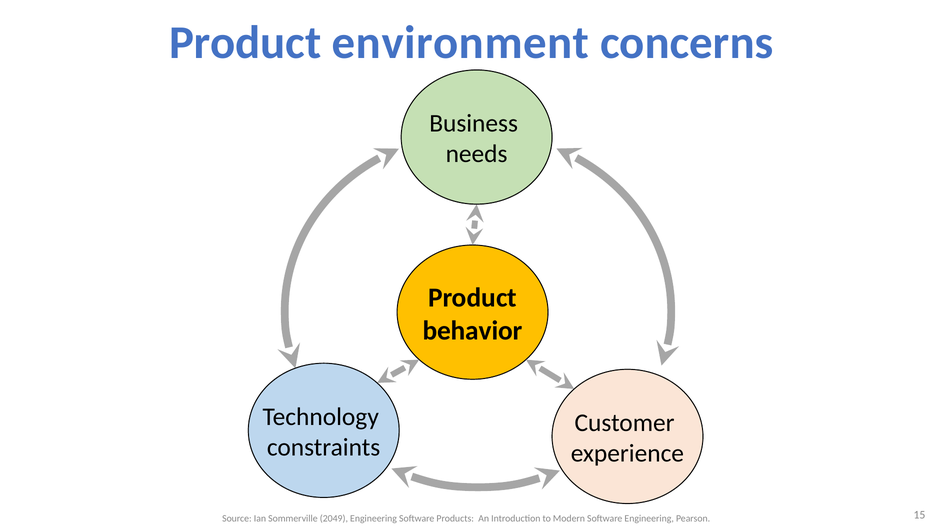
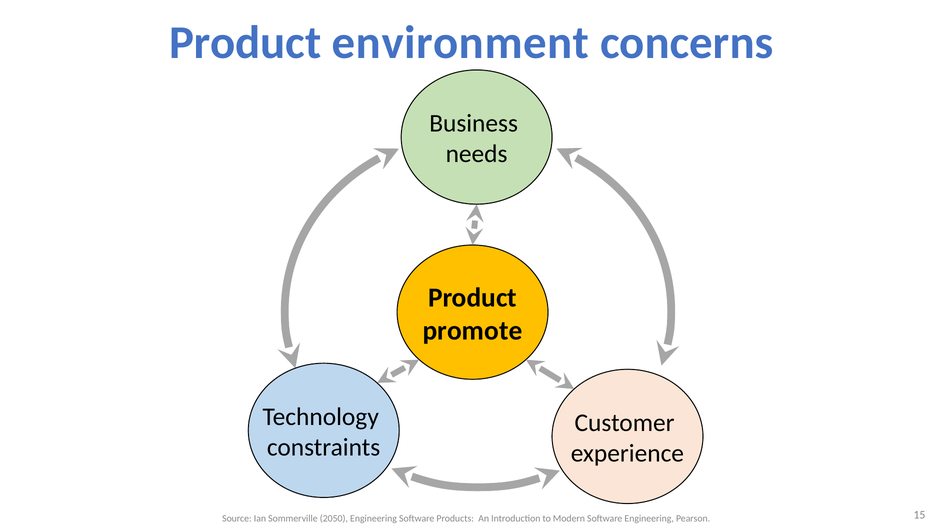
behavior: behavior -> promote (472, 330)
2049: 2049 -> 2050 (334, 518)
